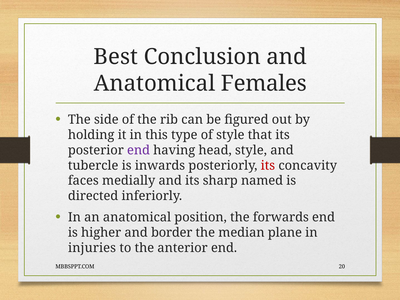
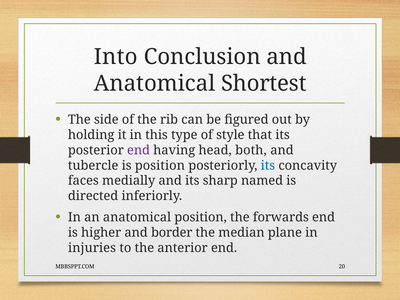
Best: Best -> Into (116, 57)
Females: Females -> Shortest (264, 84)
head style: style -> both (251, 150)
is inwards: inwards -> position (160, 165)
its colour: red -> blue (268, 165)
